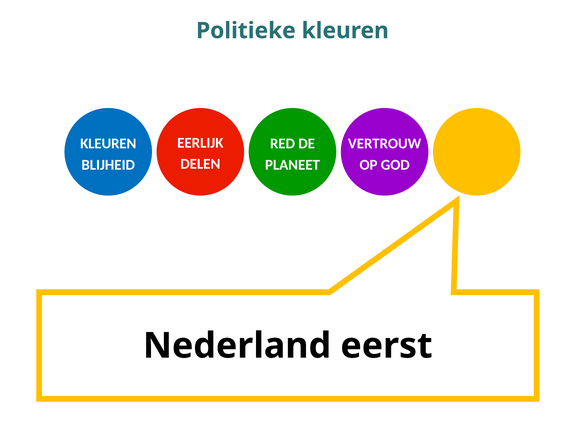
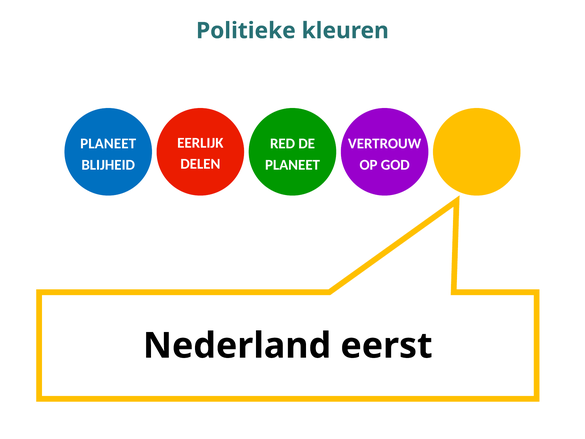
KLEUREN: KLEUREN -> PLANEET (108, 144)
